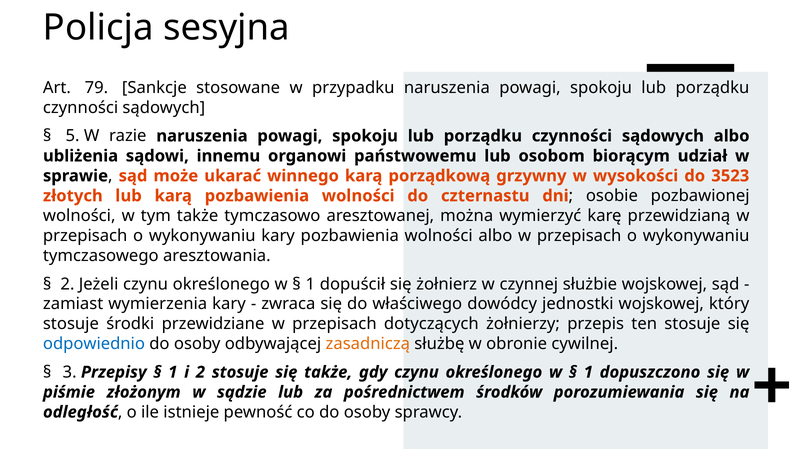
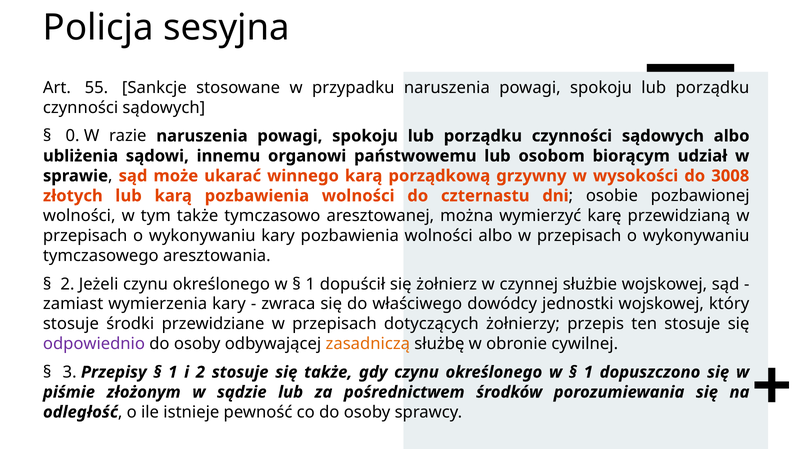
79: 79 -> 55 (96, 88)
5: 5 -> 0 (73, 136)
3523: 3523 -> 3008 (730, 176)
odpowiednio colour: blue -> purple (94, 344)
